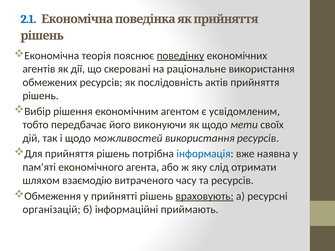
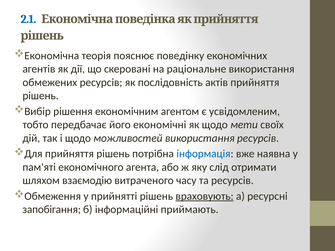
поведінку underline: present -> none (180, 56)
виконуючи: виконуючи -> економічні (160, 125)
організацій: організацій -> запобігання (52, 210)
